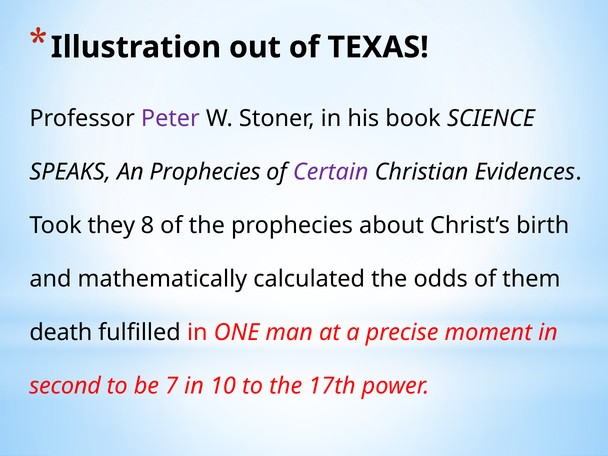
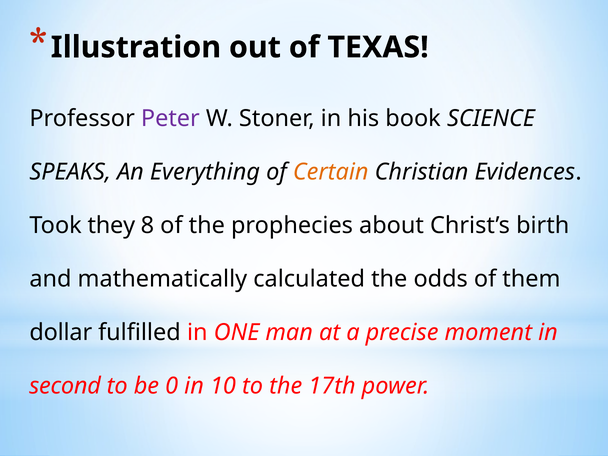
An Prophecies: Prophecies -> Everything (205, 172)
Certain colour: purple -> orange (331, 172)
death: death -> dollar (61, 333)
7: 7 -> 0 (172, 386)
